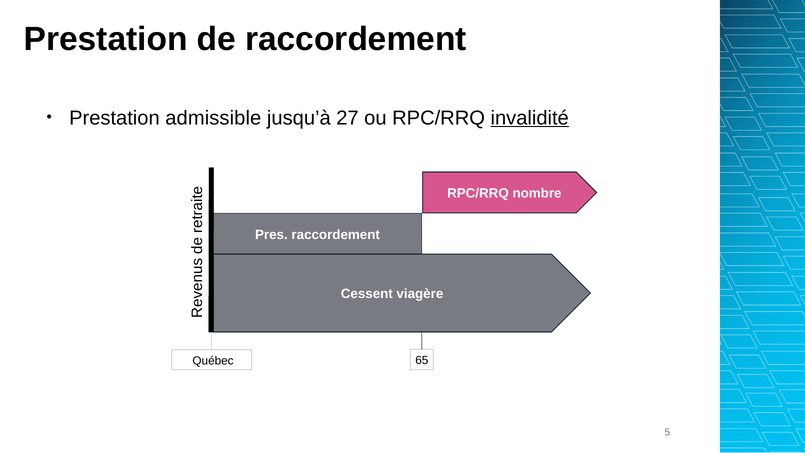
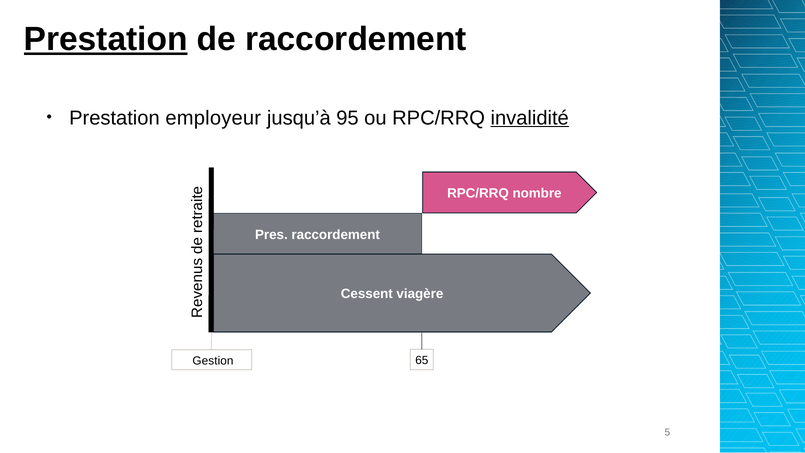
Prestation underline: none -> present (106, 39)
admissible: admissible -> employeur (213, 118)
27: 27 -> 95 (347, 118)
Québec: Québec -> Gestion (213, 361)
